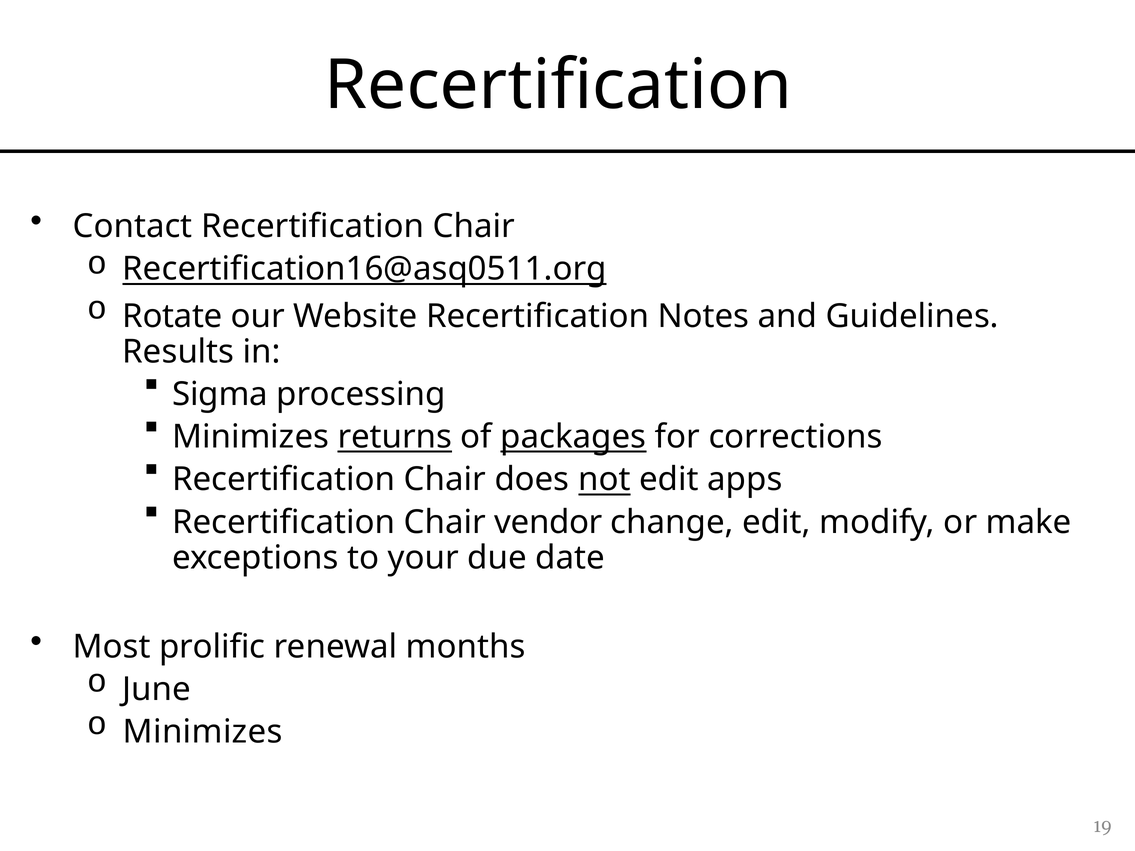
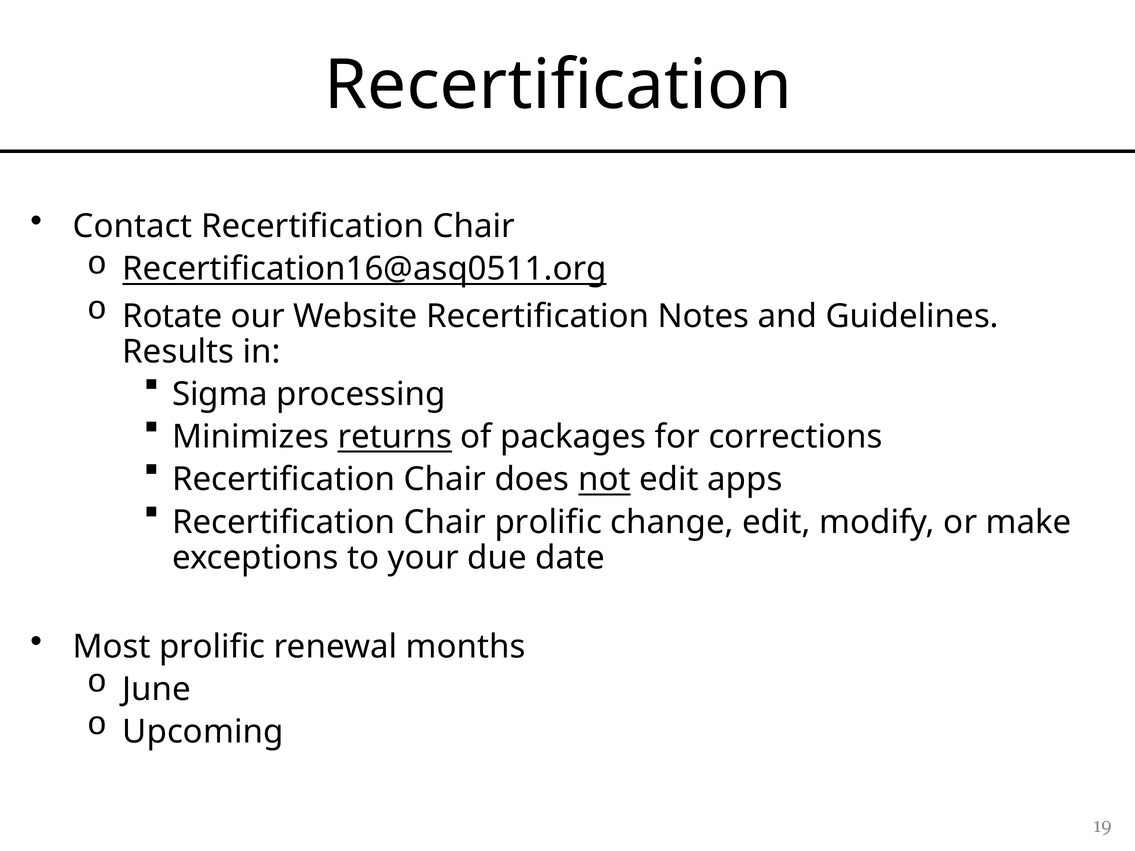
packages underline: present -> none (573, 437)
Chair vendor: vendor -> prolific (548, 522)
Minimizes: Minimizes -> Upcoming (203, 732)
